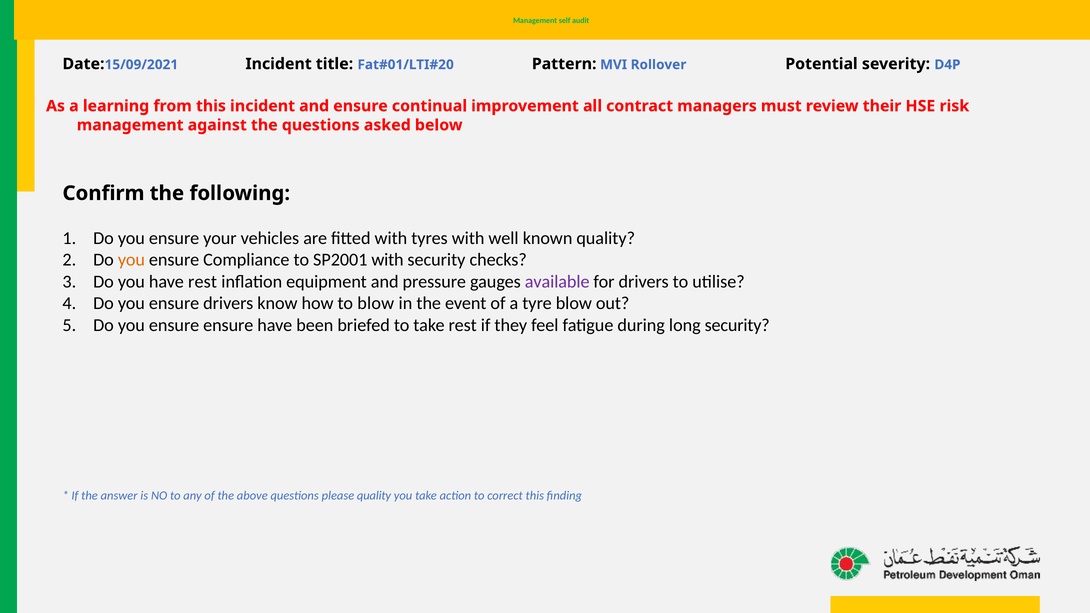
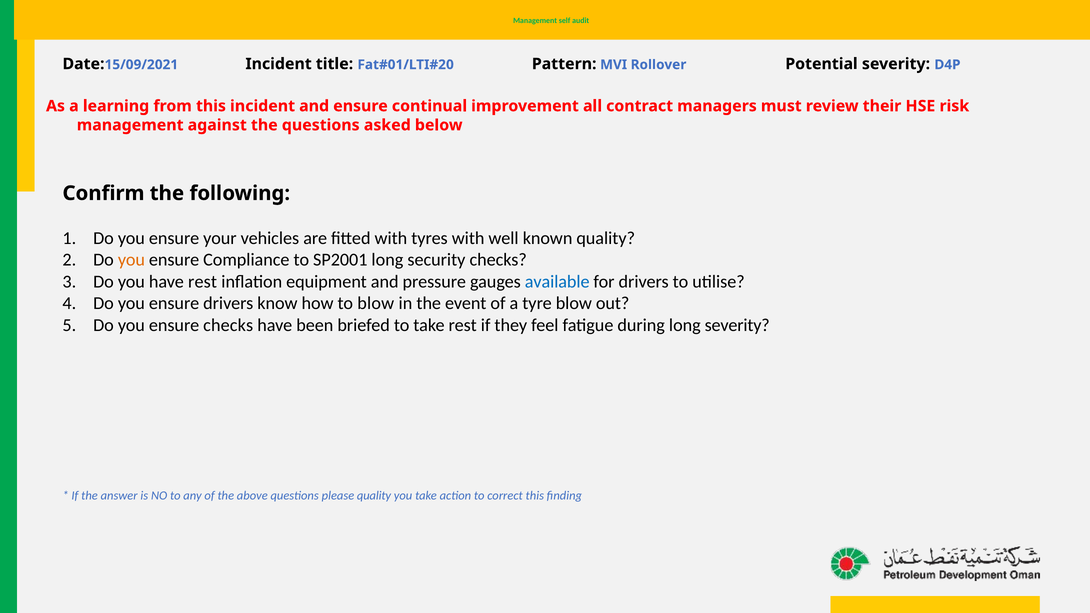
SP2001 with: with -> long (387, 260)
available colour: purple -> blue (557, 282)
ensure ensure: ensure -> checks (228, 325)
long security: security -> severity (737, 325)
